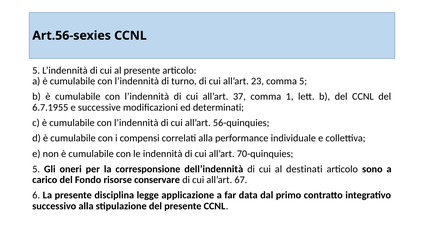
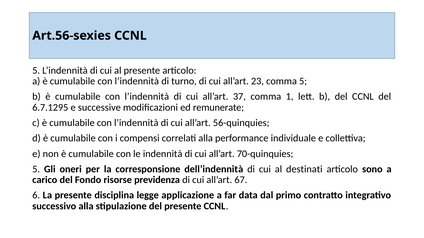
6.7.1955: 6.7.1955 -> 6.7.1295 (50, 108)
determinati: determinati -> remunerate (218, 108)
conservare: conservare -> previdenza (157, 180)
